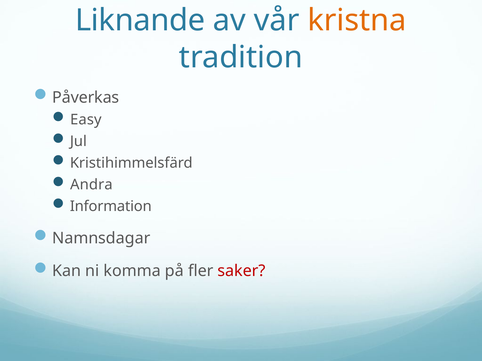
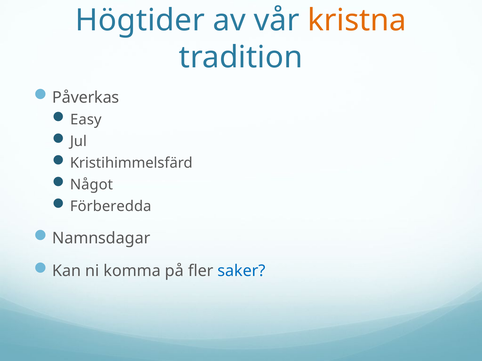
Liknande: Liknande -> Högtider (140, 20)
Andra: Andra -> Något (91, 185)
Information: Information -> Förberedda (111, 207)
saker colour: red -> blue (242, 271)
